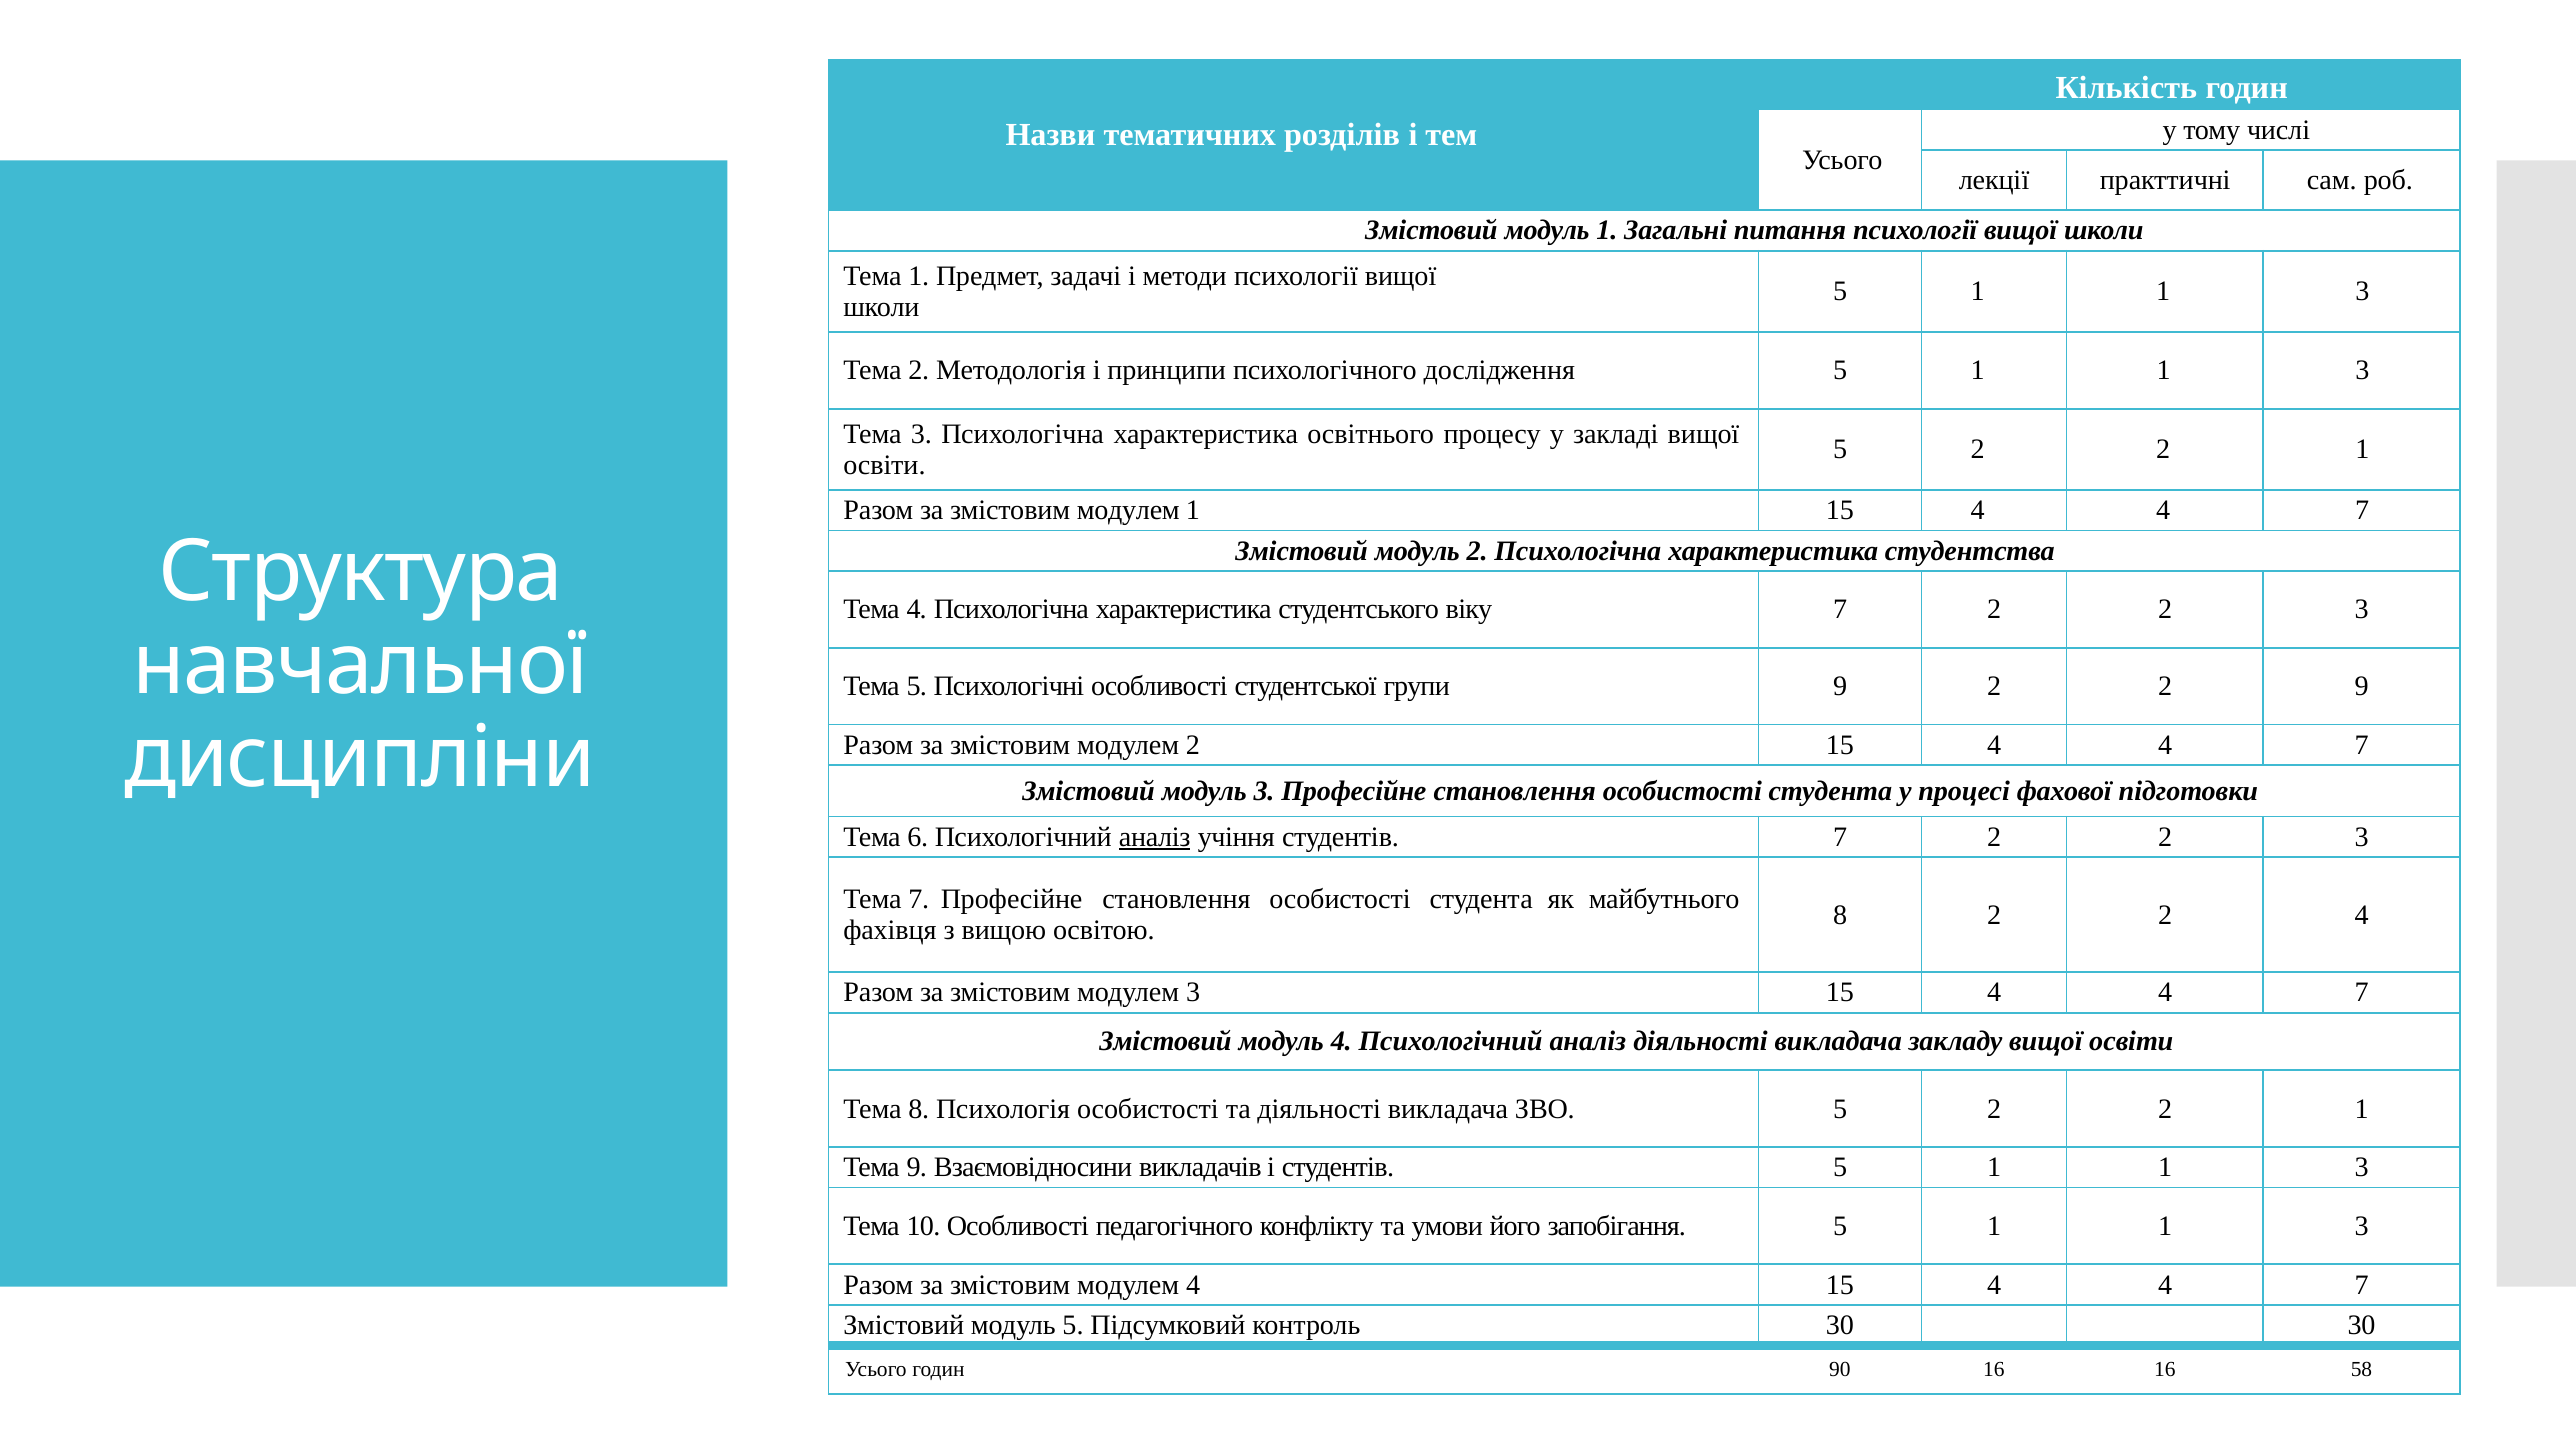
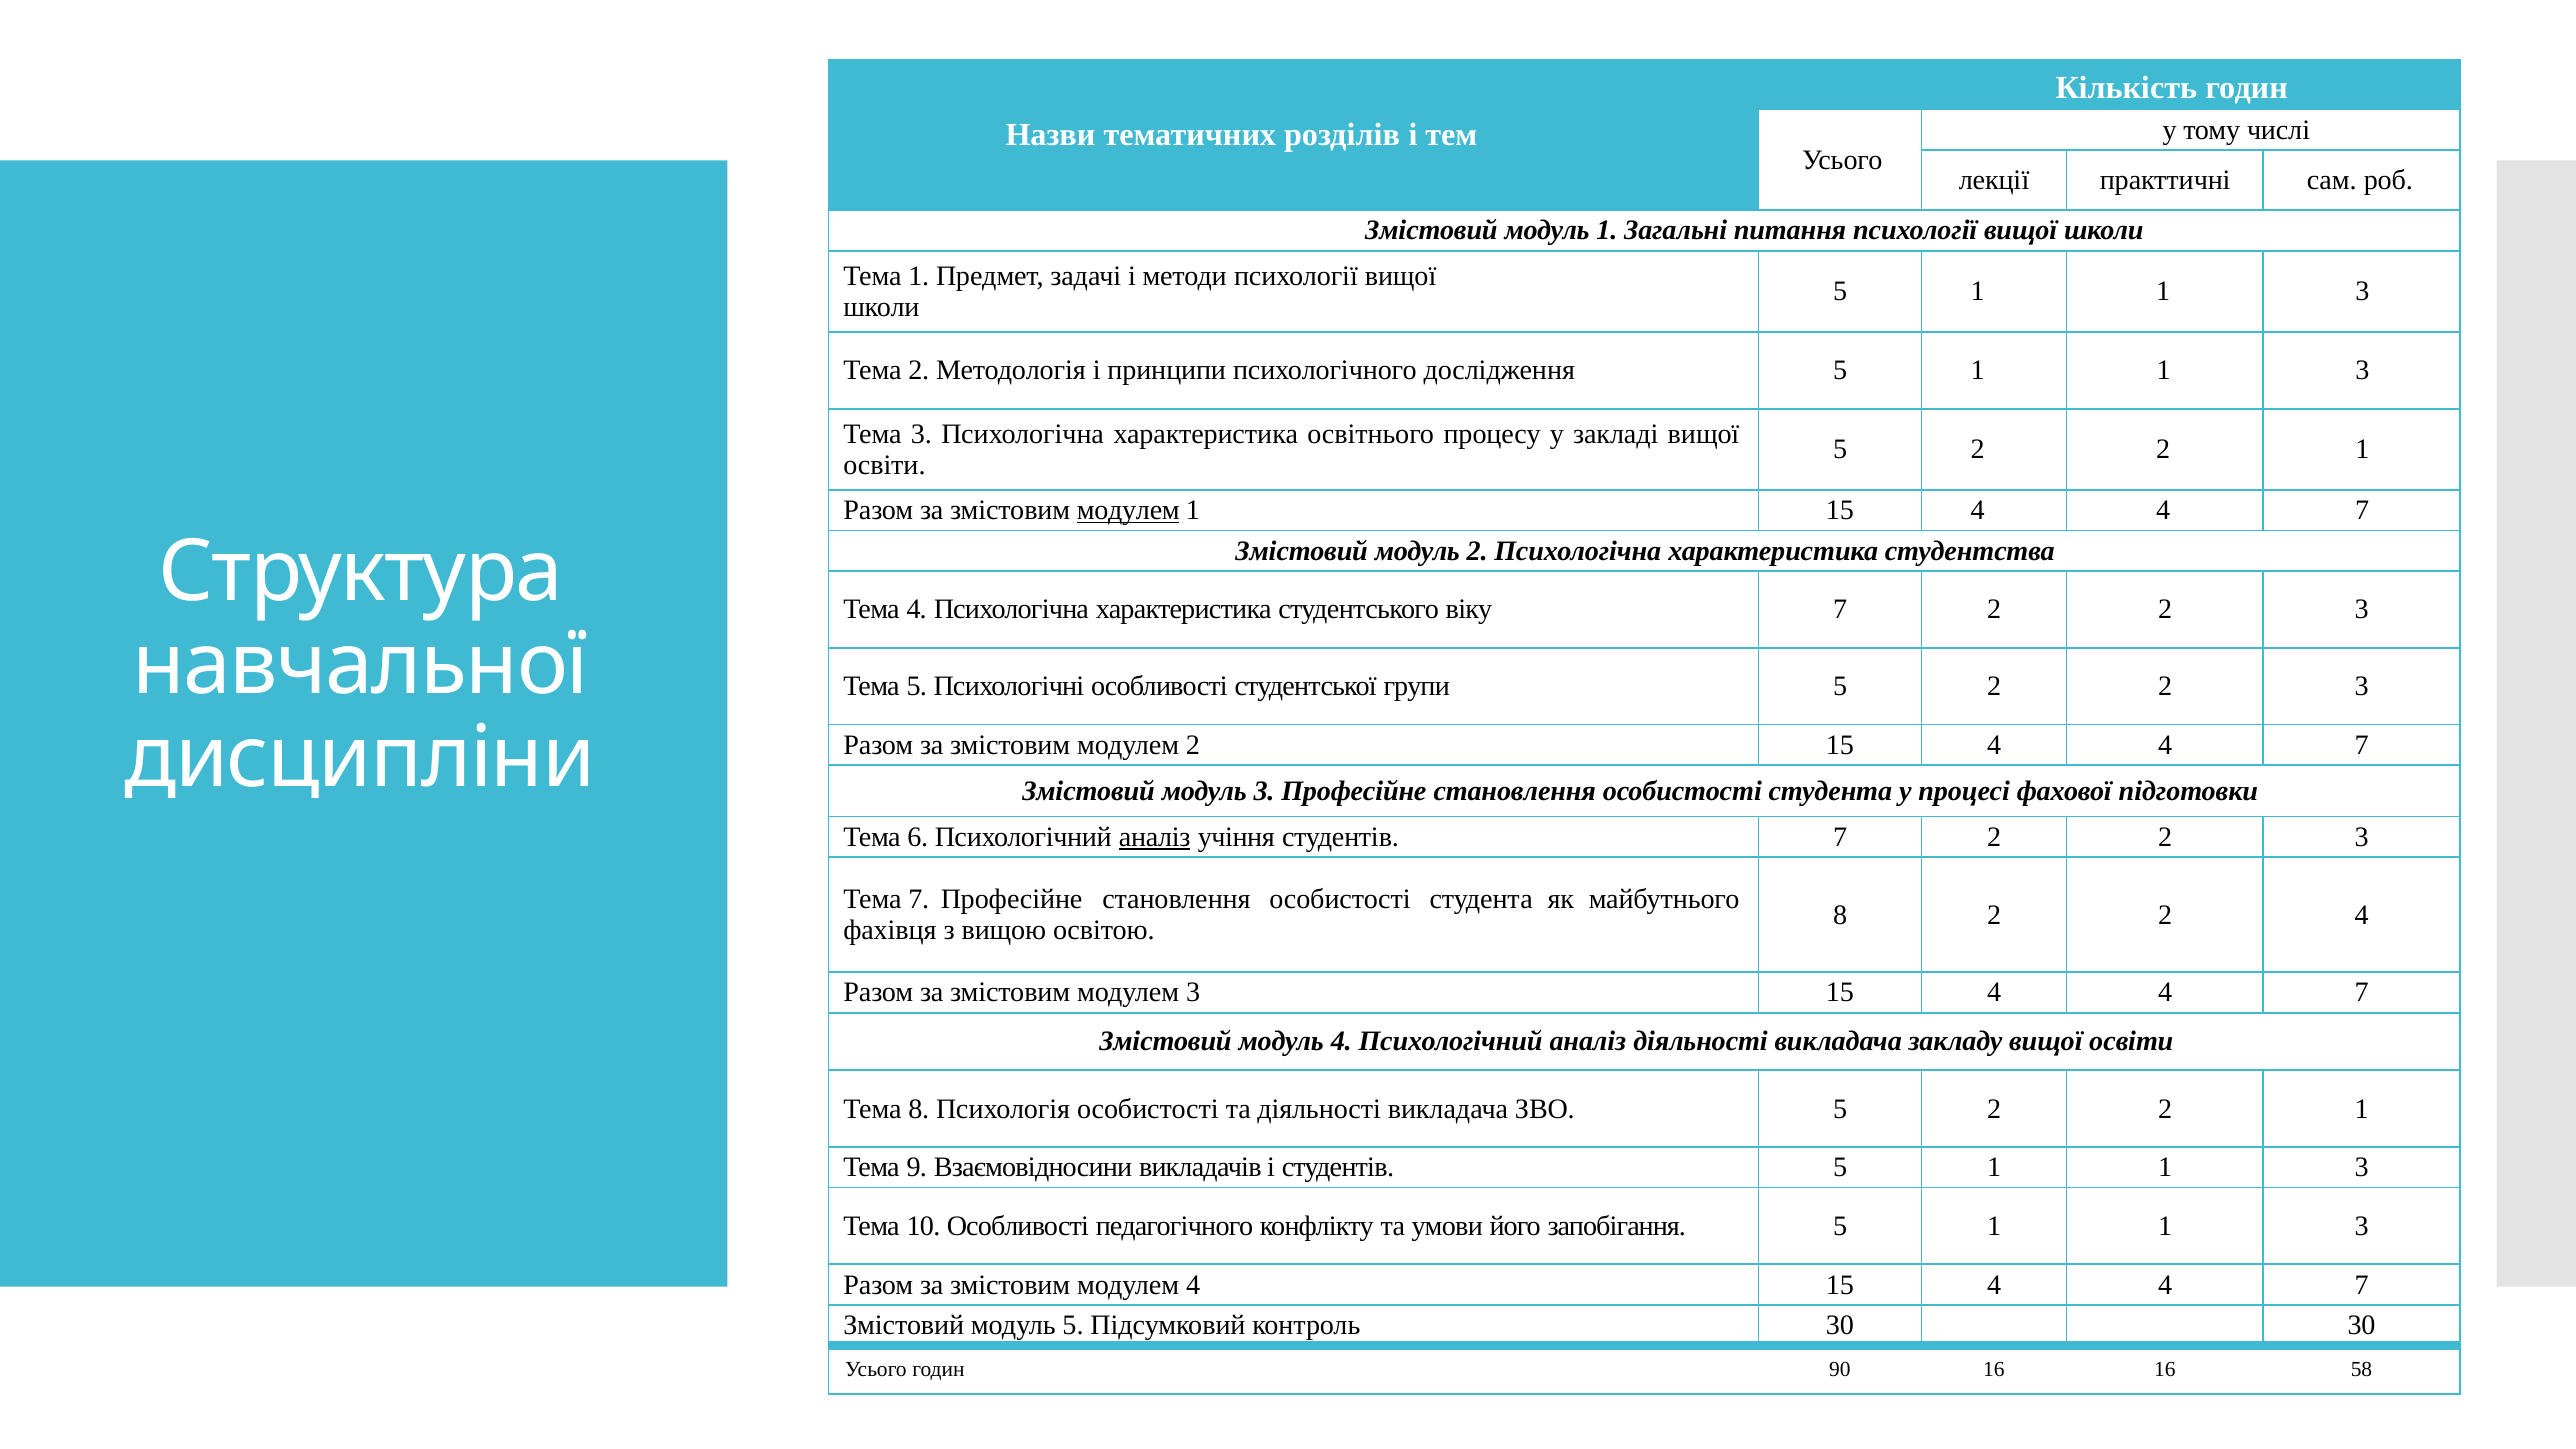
модулем underline: none -> present (1128, 510)
групи 9: 9 -> 5 (1840, 686)
9: 9 -> 3 (2362, 686)
